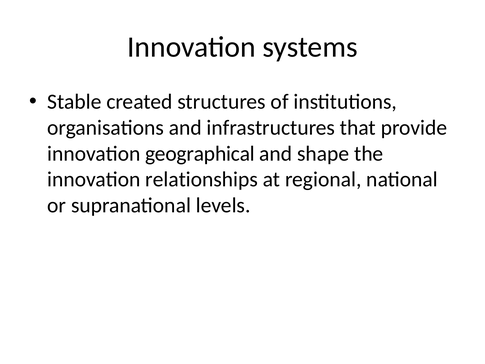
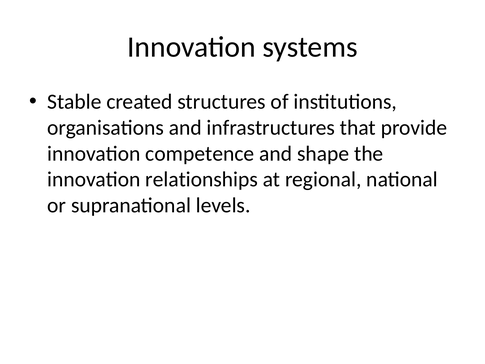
geographical: geographical -> competence (200, 153)
